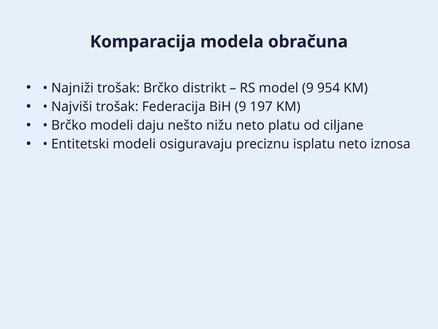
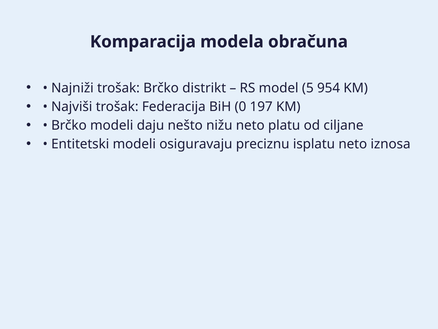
model 9: 9 -> 5 (308, 88)
BiH 9: 9 -> 0 (240, 107)
